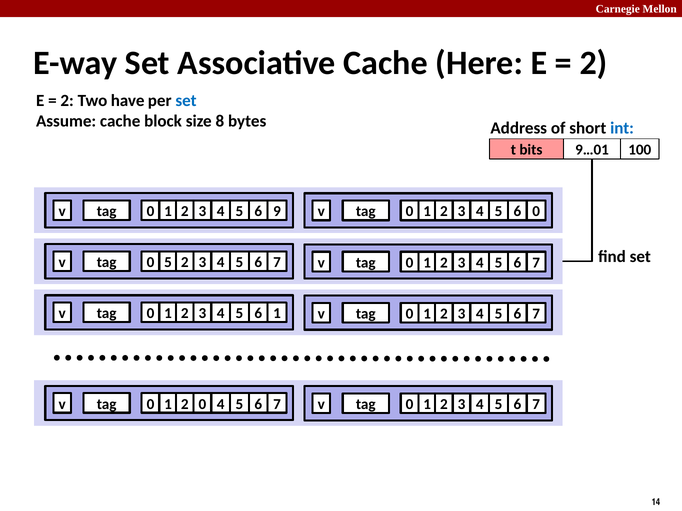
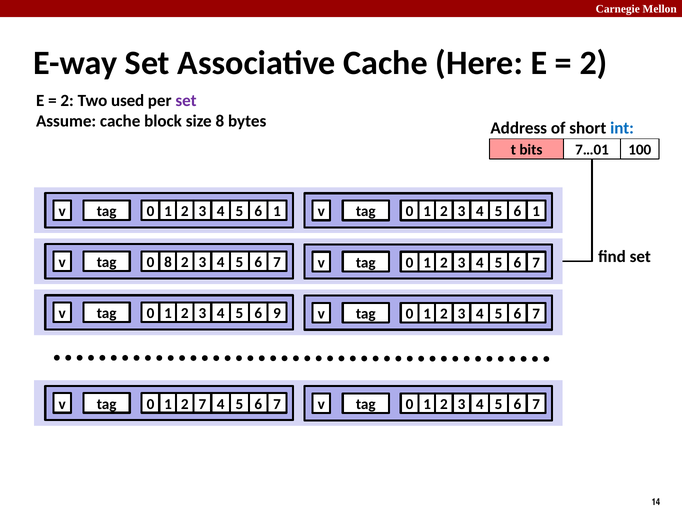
have: have -> used (128, 101)
set colour: blue -> purple (186, 101)
9…01: 9…01 -> 7…01 (592, 150)
9: 9 -> 1 (277, 211)
0: 0 -> 1 (536, 212)
0 5: 5 -> 8 (168, 263)
2 1: 1 -> 9 (277, 314)
v 0: 0 -> 7 (202, 404)
